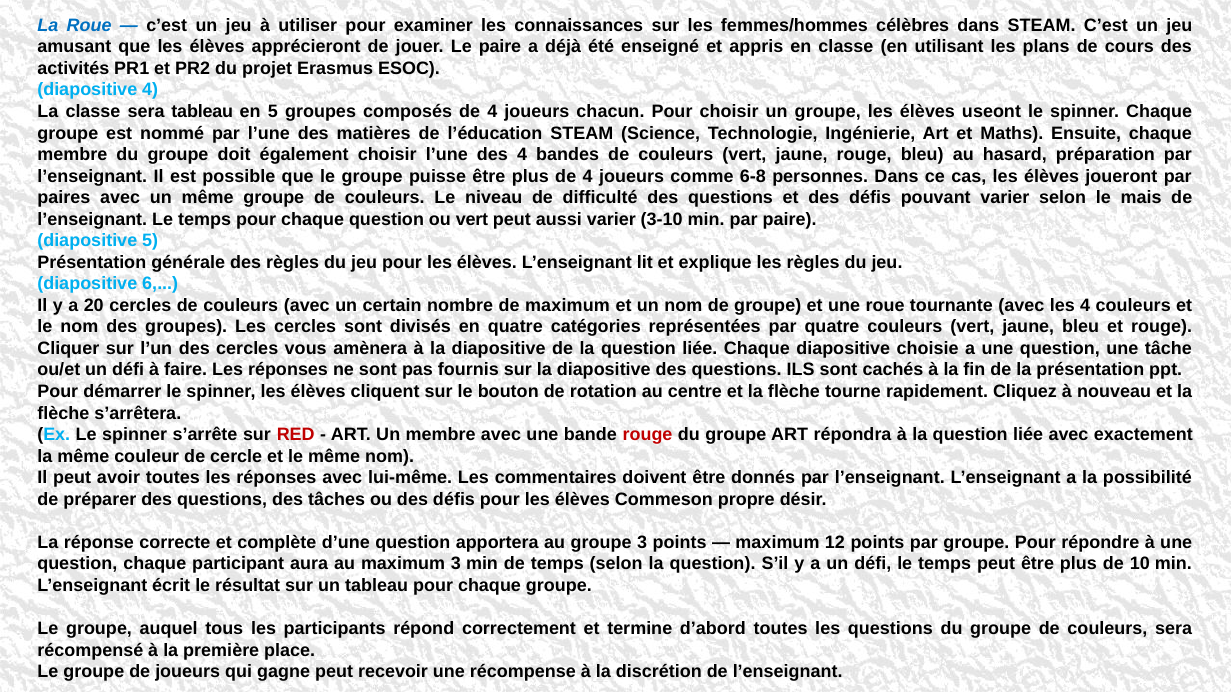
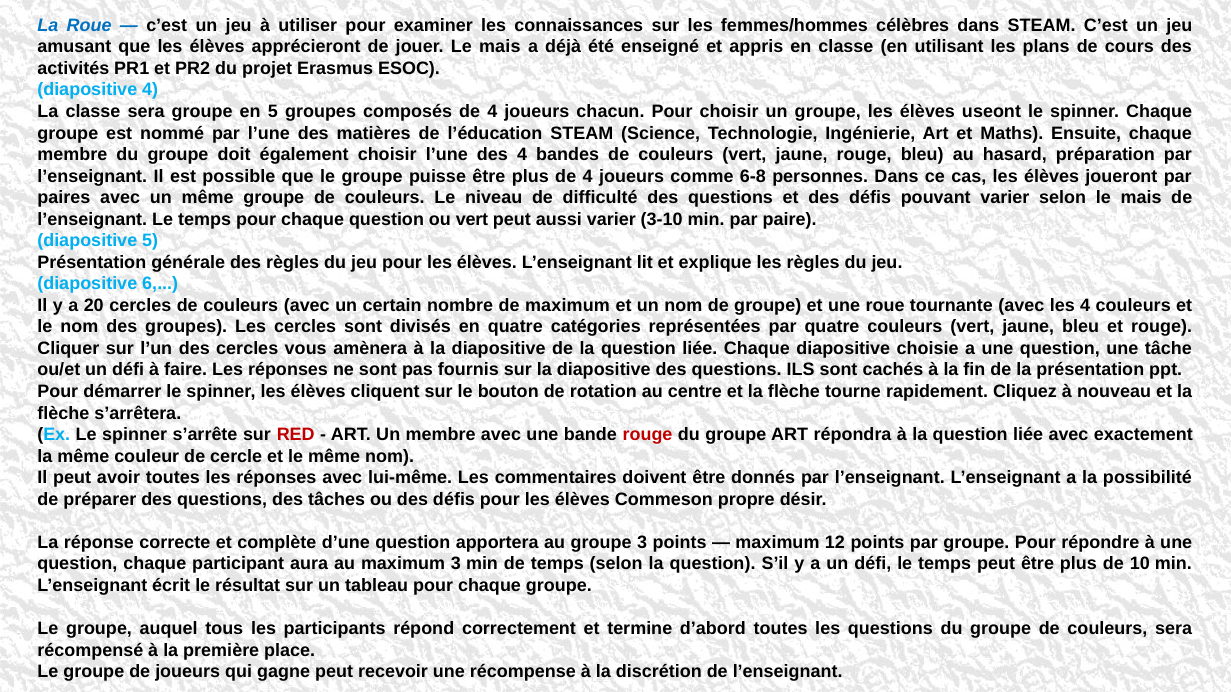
jouer Le paire: paire -> mais (500, 47)
sera tableau: tableau -> groupe (202, 112)
